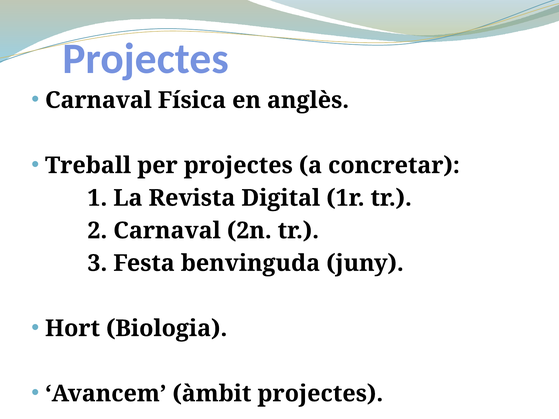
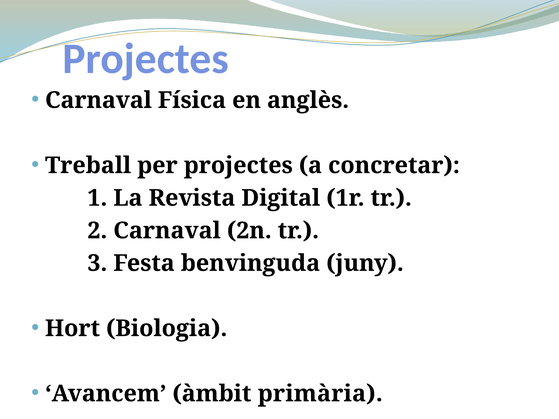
àmbit projectes: projectes -> primària (320, 394)
